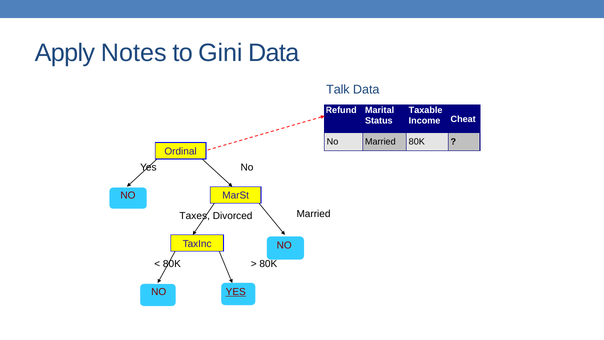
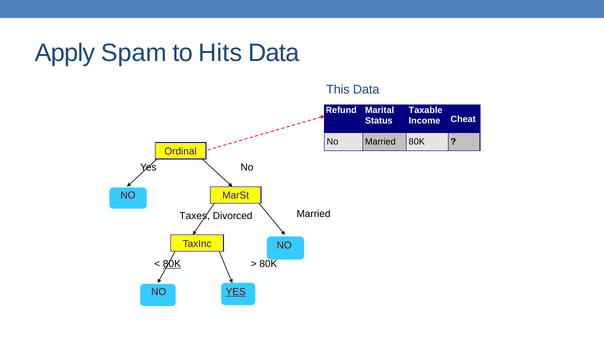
Notes: Notes -> Spam (134, 53)
Gini: Gini -> Hits (220, 53)
Talk: Talk -> This (338, 90)
80K underline: none -> present (172, 264)
